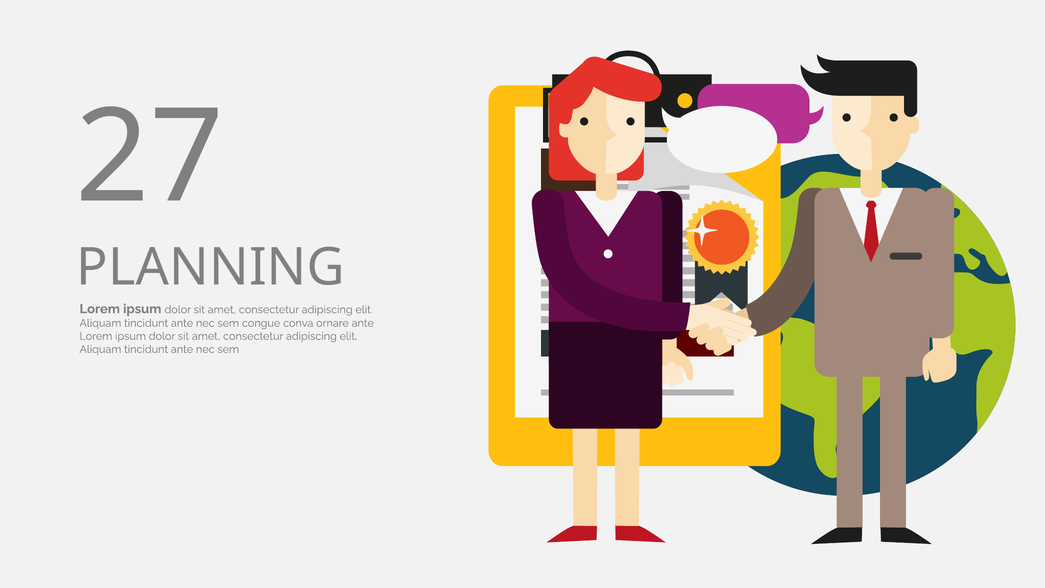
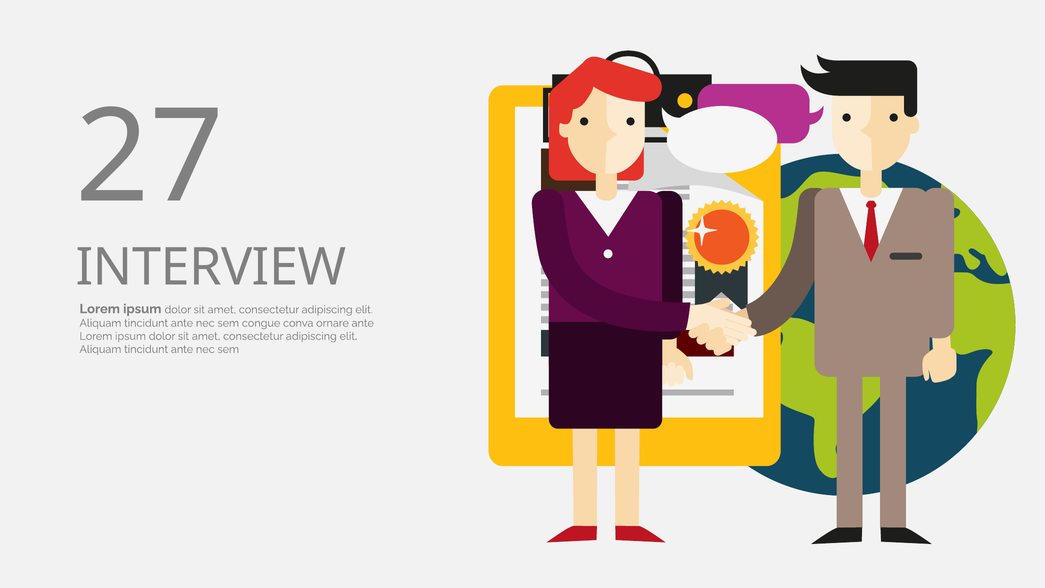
PLANNING: PLANNING -> INTERVIEW (211, 267)
